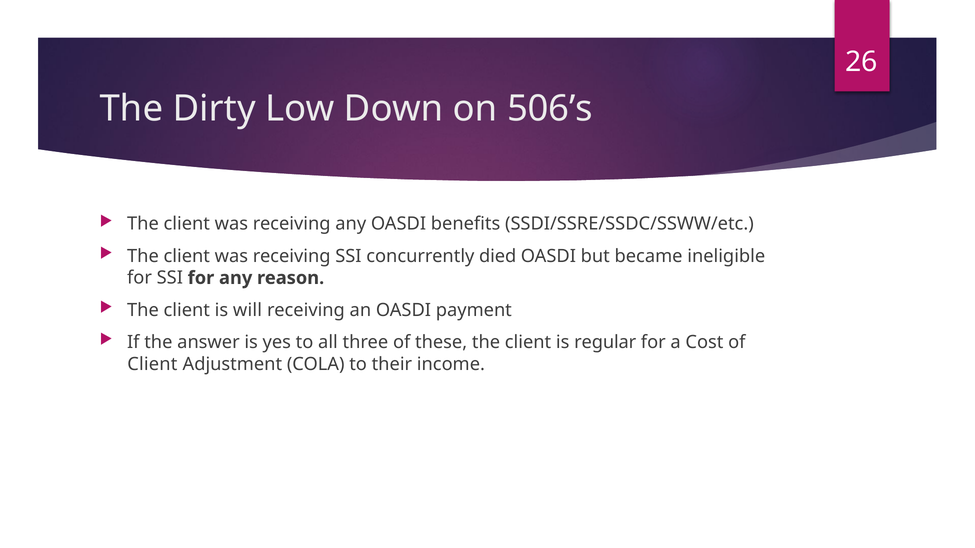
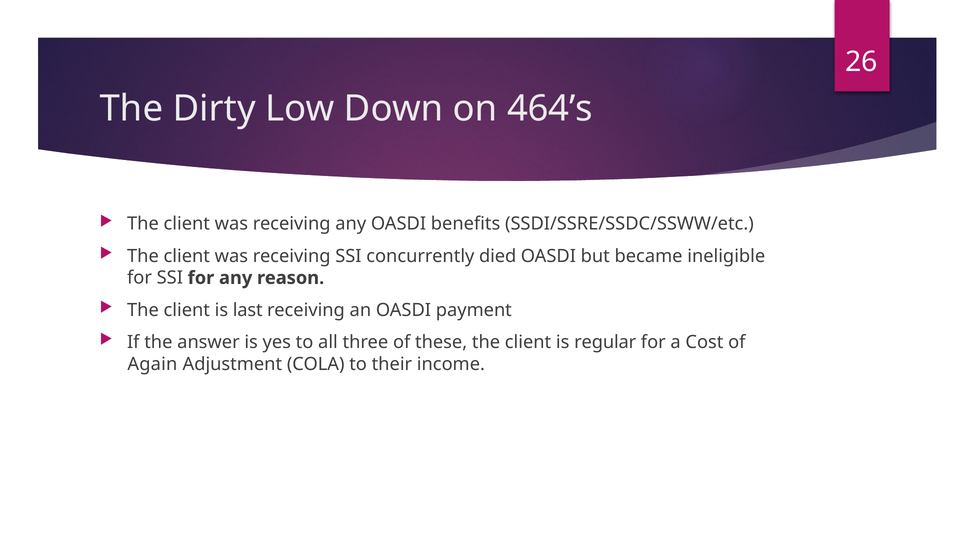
506’s: 506’s -> 464’s (550, 109)
will: will -> last (248, 310)
Client: Client -> Again (152, 364)
